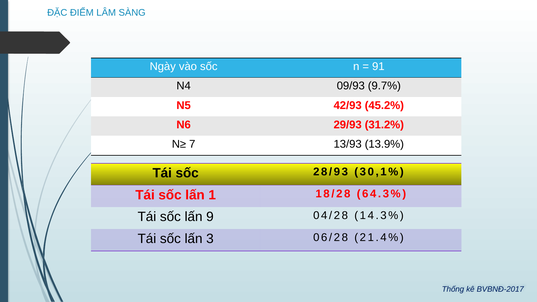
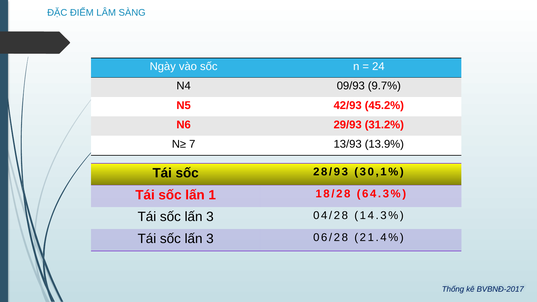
91: 91 -> 24 (378, 66)
9: 9 -> 3 (210, 217)
